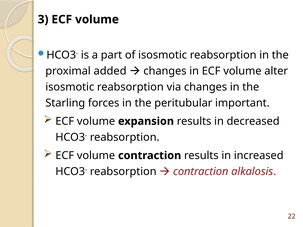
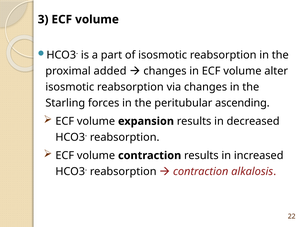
important: important -> ascending (242, 103)
